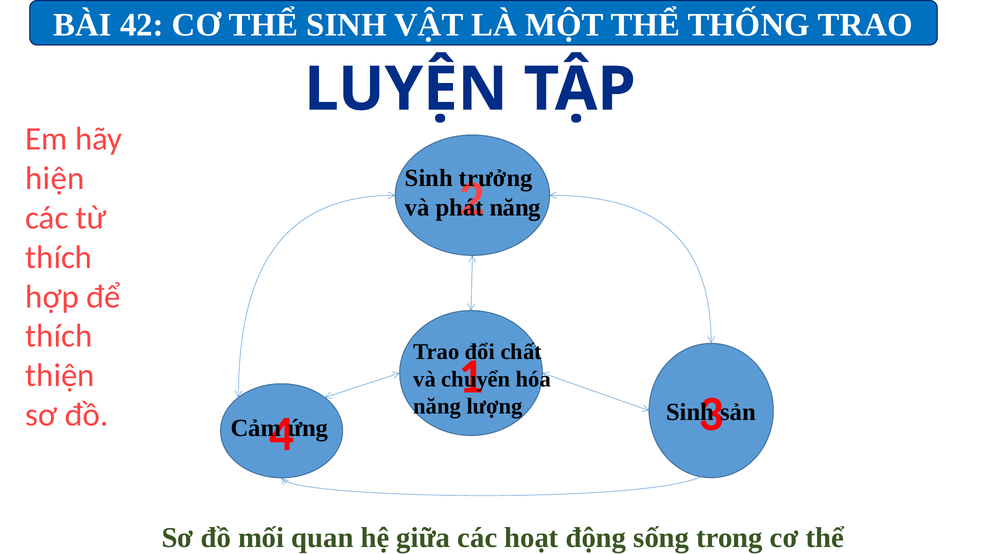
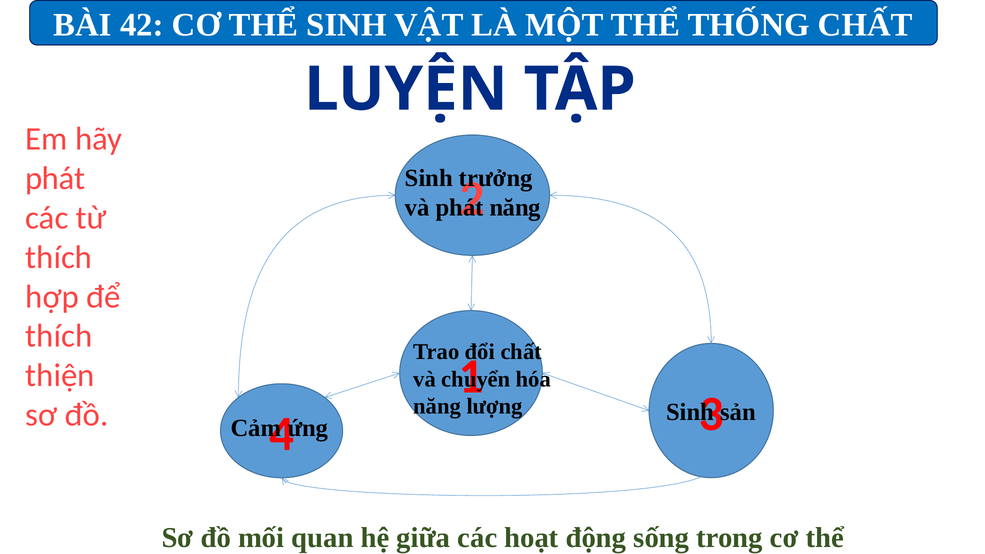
THỐNG TRAO: TRAO -> CHẤT (865, 25)
hiện: hiện -> phát (55, 179)
